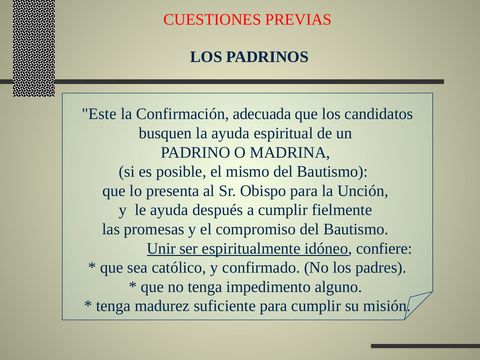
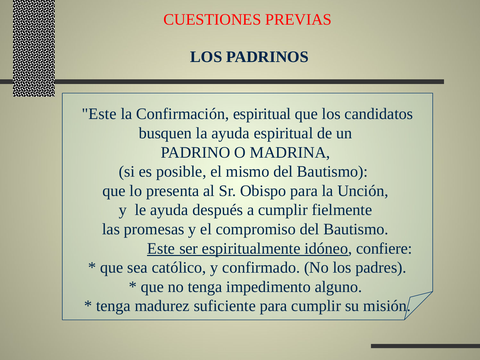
Confirmación adecuada: adecuada -> espiritual (262, 114)
Unir: Unir -> Este (161, 248)
